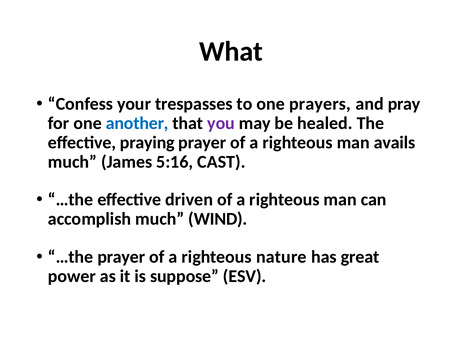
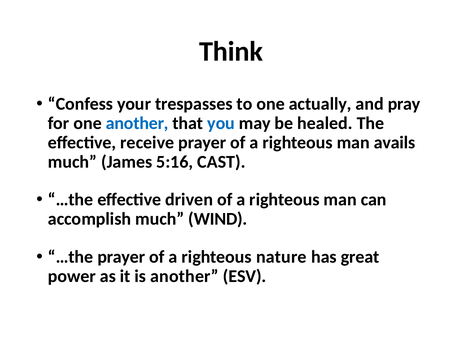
What: What -> Think (231, 52)
prayers: prayers -> actually (320, 104)
you colour: purple -> blue (221, 123)
praying: praying -> receive (147, 143)
is suppose: suppose -> another (184, 277)
